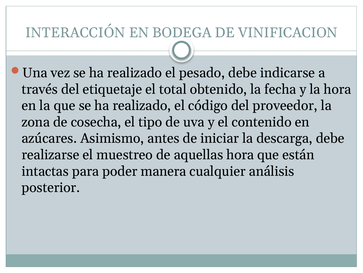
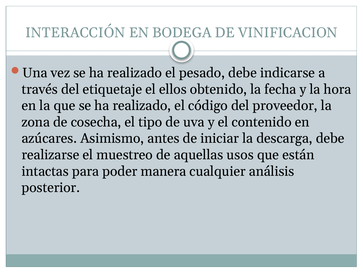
total: total -> ellos (173, 89)
aquellas hora: hora -> usos (240, 154)
